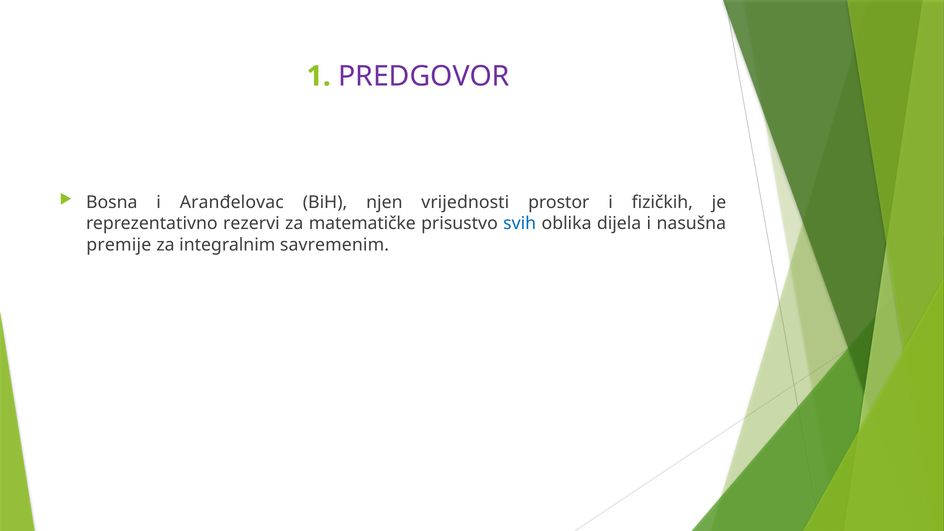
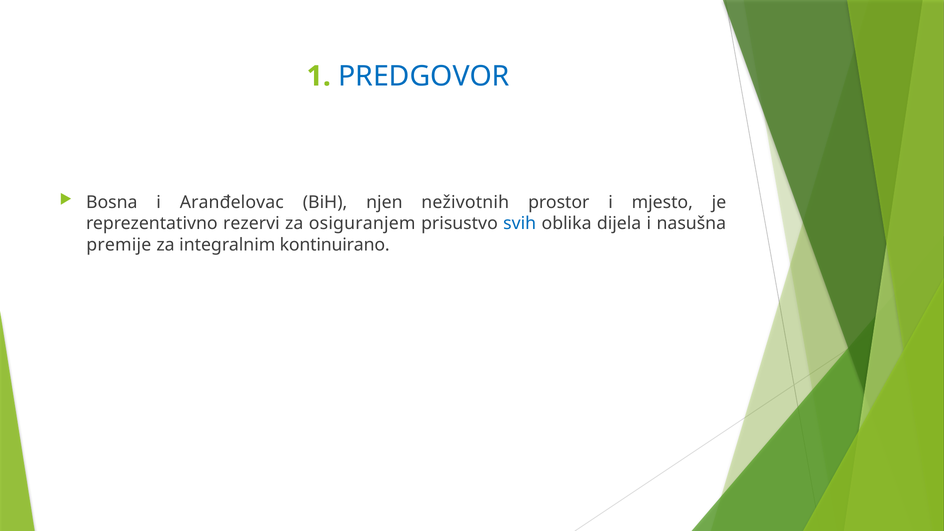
PREDGOVOR colour: purple -> blue (424, 76)
vrijednosti: vrijednosti -> neživotnih (465, 202)
fizičkih: fizičkih -> mjesto (662, 202)
matematičke: matematičke -> osiguranjem (362, 224)
savremenim: savremenim -> kontinuirano (335, 245)
